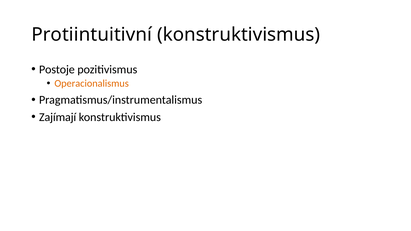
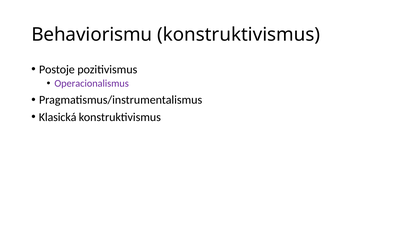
Protiintuitivní: Protiintuitivní -> Behaviorismu (92, 35)
Operacionalismus colour: orange -> purple (92, 84)
Zajímají: Zajímají -> Klasická (58, 117)
